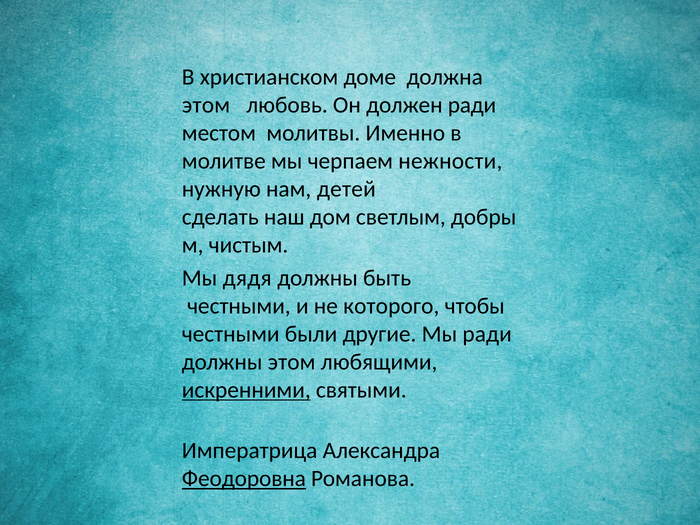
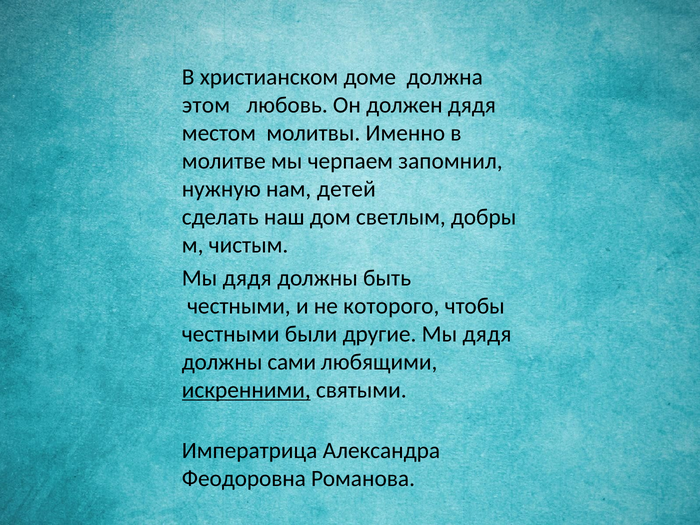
должен ради: ради -> дядя (472, 105)
нежности: нежности -> запомнил (450, 161)
другие Мы ради: ради -> дядя (487, 334)
должны этом: этом -> сами (292, 362)
Феодоровна underline: present -> none (244, 479)
